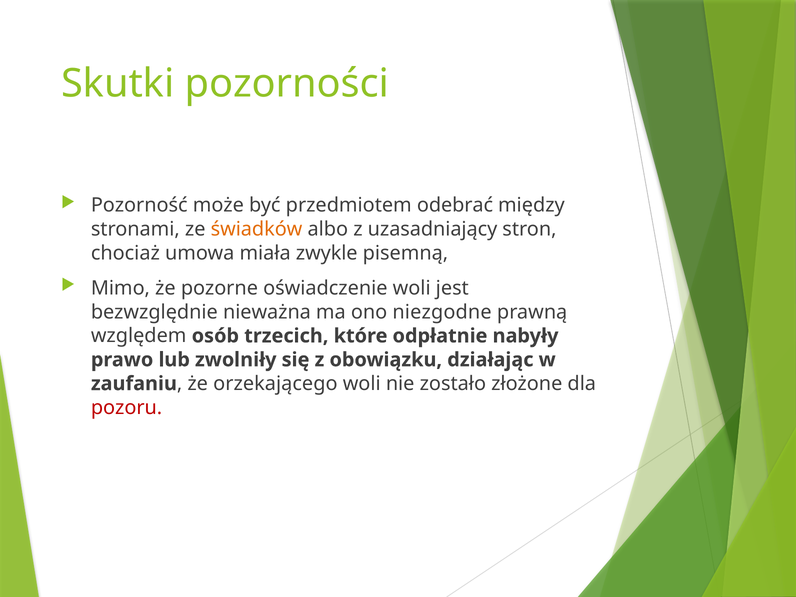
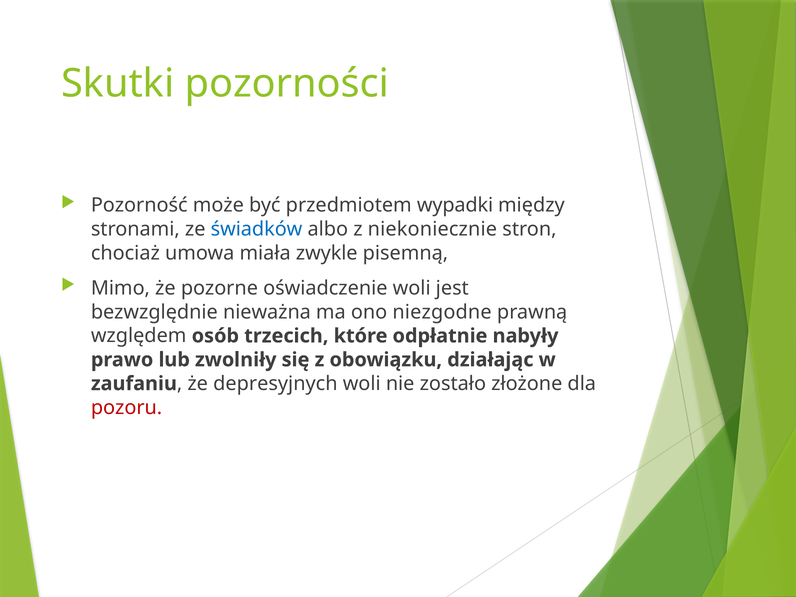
odebrać: odebrać -> wypadki (455, 205)
świadków colour: orange -> blue (257, 229)
uzasadniający: uzasadniający -> niekoniecznie (432, 229)
orzekającego: orzekającego -> depresyjnych (275, 384)
